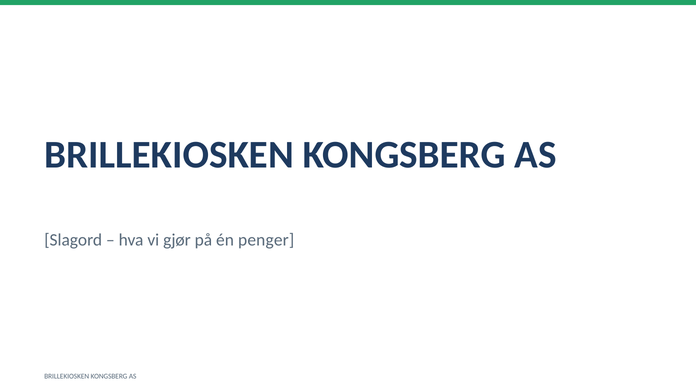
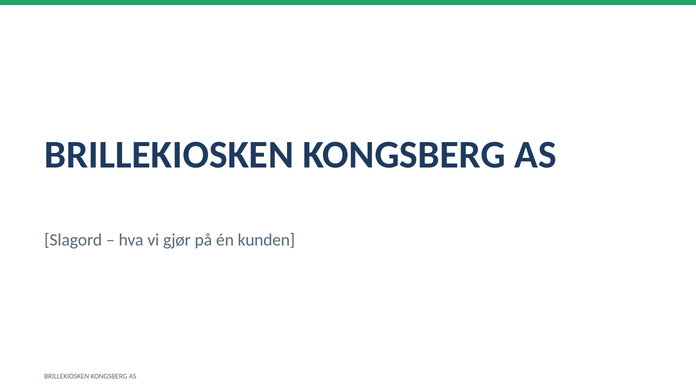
penger: penger -> kunden (266, 240)
